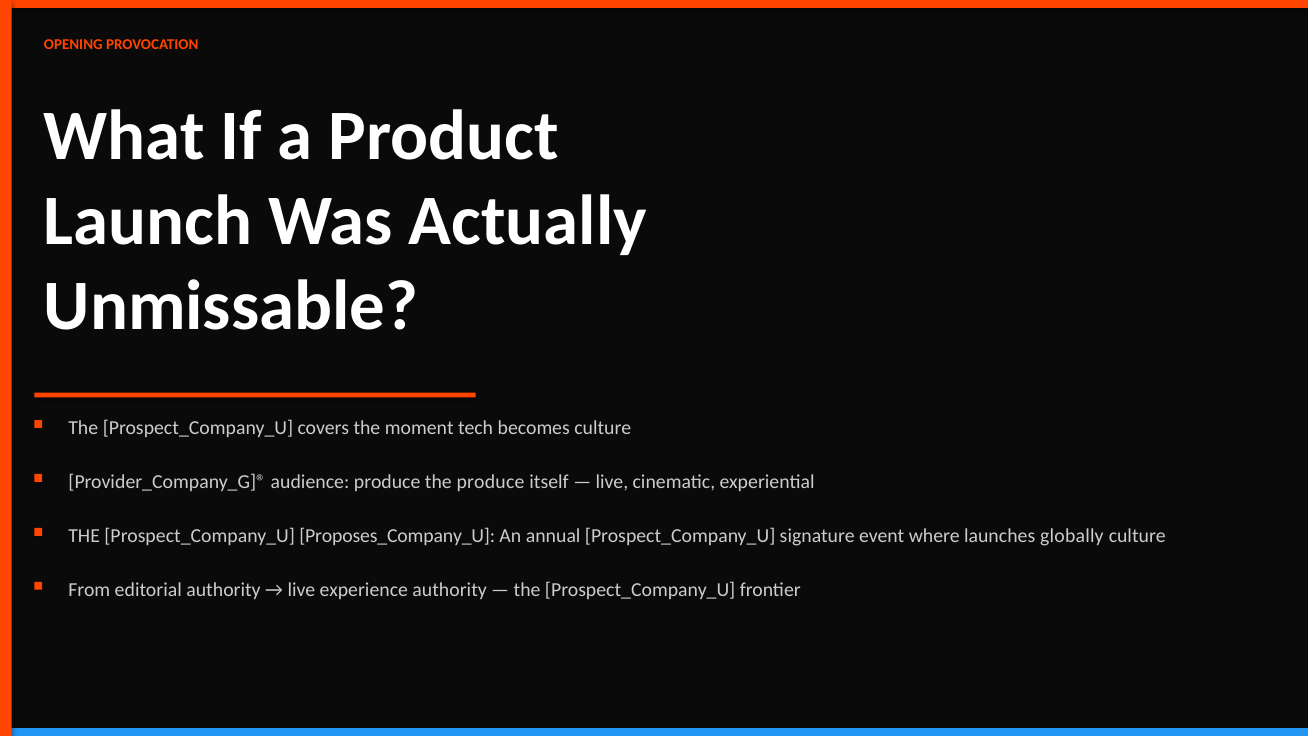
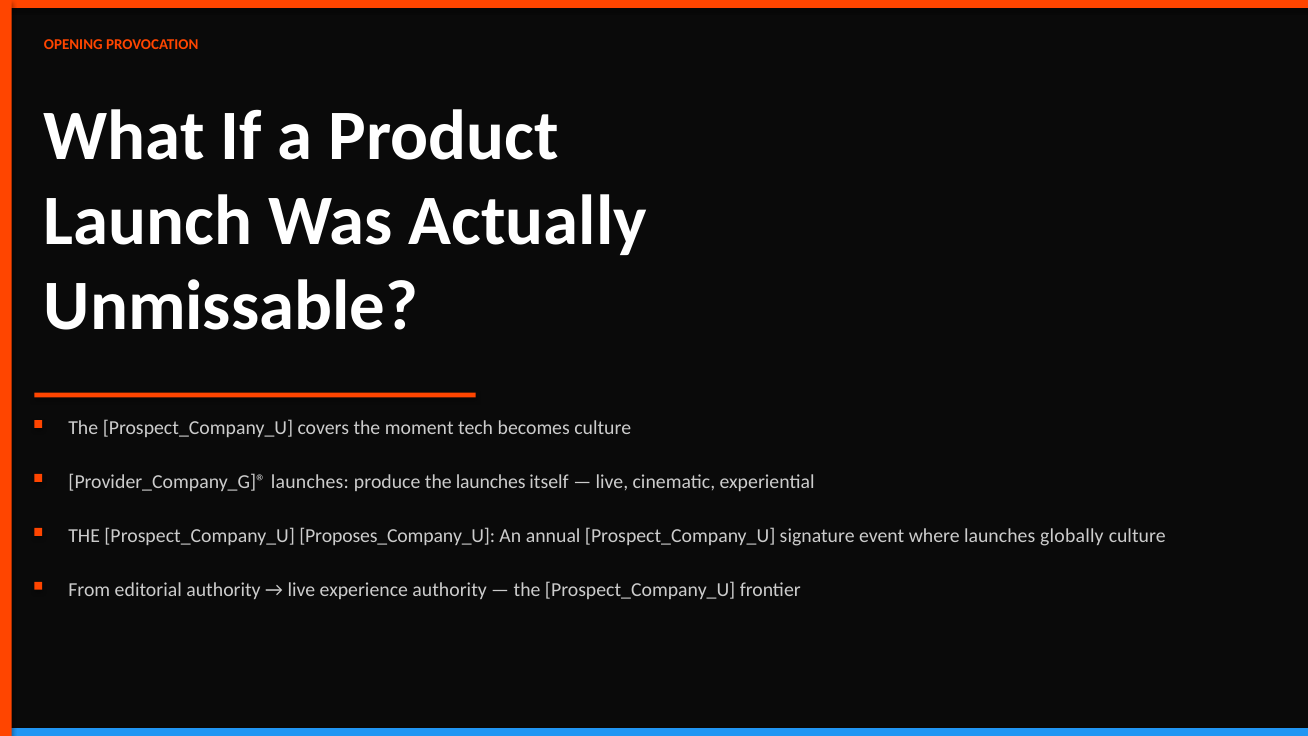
Provider_Company_G]® audience: audience -> launches (310, 482)
the produce: produce -> launches (491, 482)
